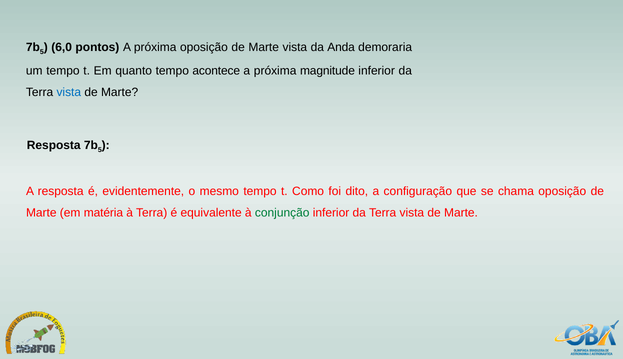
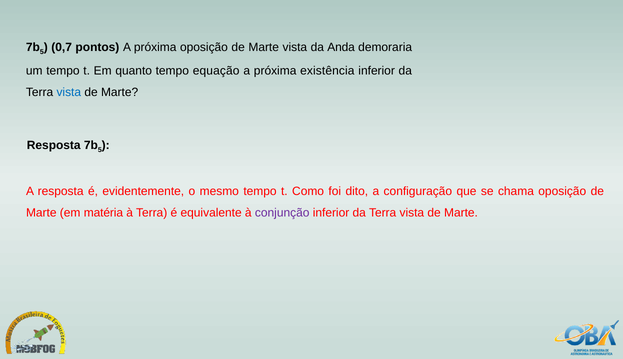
6,0: 6,0 -> 0,7 (62, 47)
acontece: acontece -> equação (216, 71)
magnitude: magnitude -> existência (327, 71)
conjunção colour: green -> purple (282, 213)
